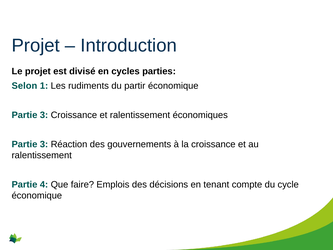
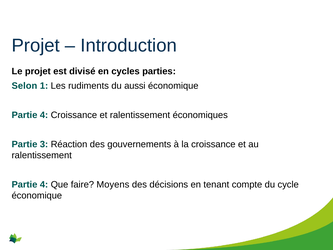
partir: partir -> aussi (135, 86)
3: 3 -> 4 (44, 115)
Emplois: Emplois -> Moyens (113, 184)
